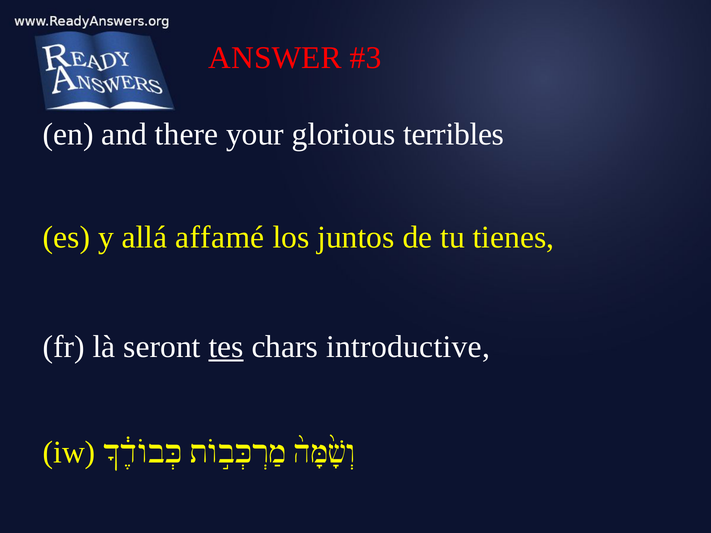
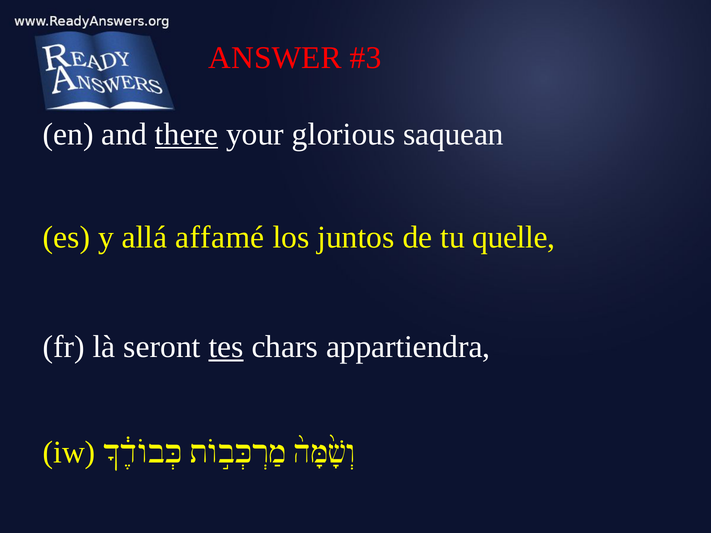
there underline: none -> present (187, 134)
terribles: terribles -> saquean (454, 134)
tienes: tienes -> quelle (514, 237)
introductive: introductive -> appartiendra (408, 347)
